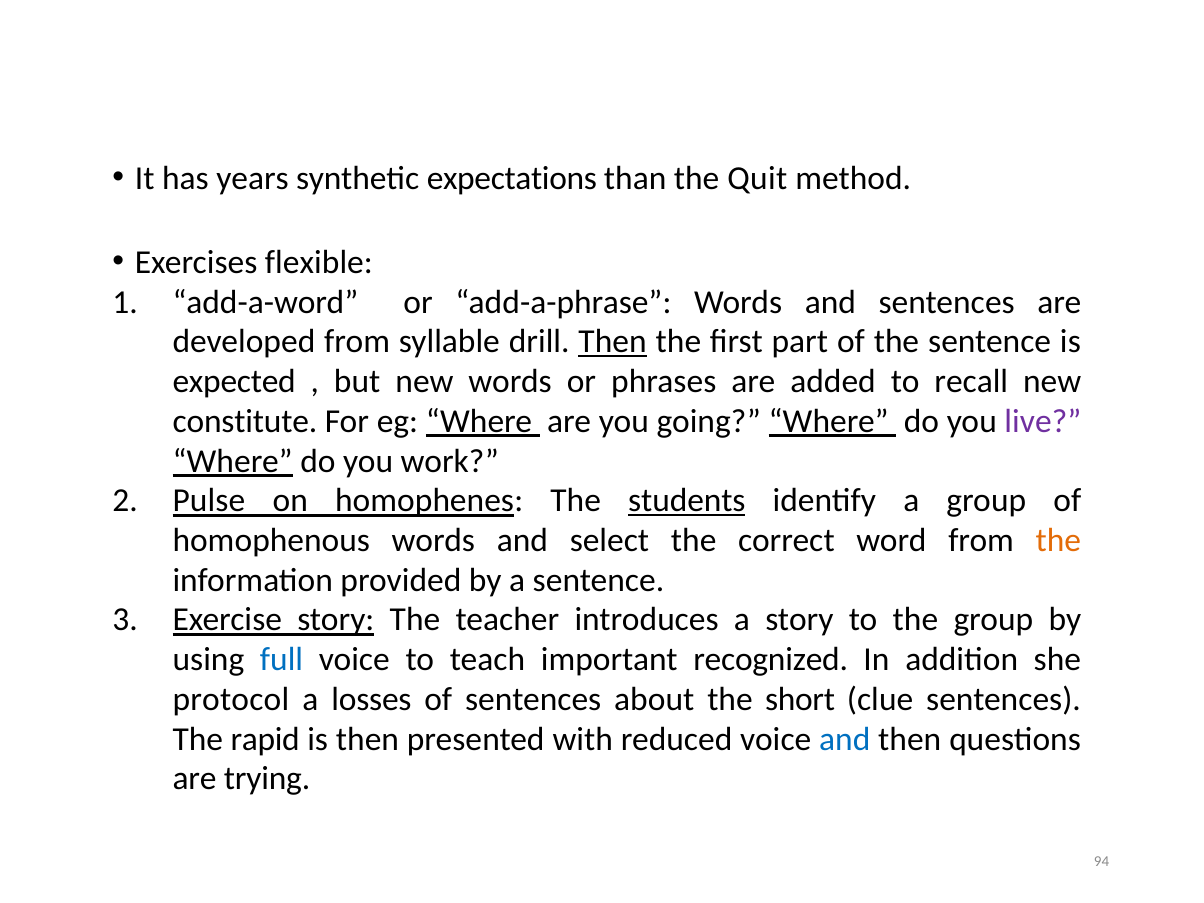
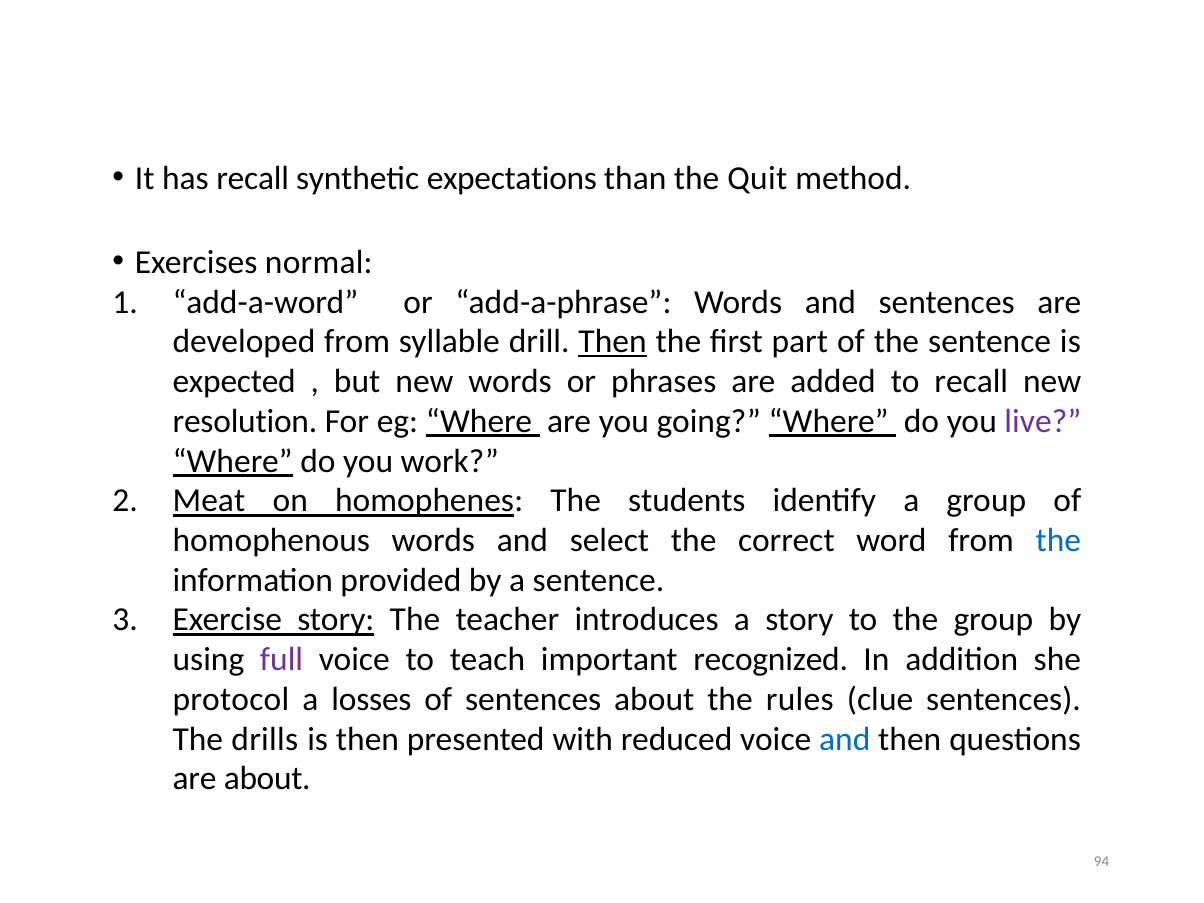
has years: years -> recall (253, 179)
flexible: flexible -> normal (319, 262)
constitute: constitute -> resolution (245, 421)
Pulse: Pulse -> Meat (209, 501)
students underline: present -> none (687, 501)
the colour: orange -> blue (1058, 540)
full colour: blue -> purple (282, 660)
short: short -> rules (800, 699)
rapid: rapid -> drills (265, 739)
are trying: trying -> about (267, 779)
